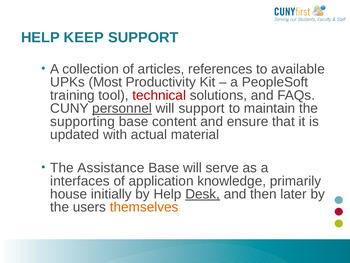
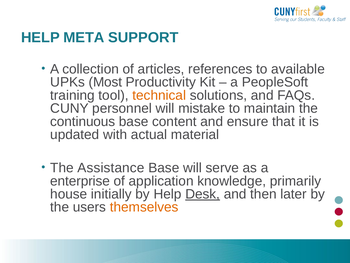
KEEP: KEEP -> META (84, 37)
technical colour: red -> orange (159, 95)
personnel underline: present -> none (122, 108)
will support: support -> mistake (202, 108)
supporting: supporting -> continuous (83, 121)
interfaces: interfaces -> enterprise (80, 181)
